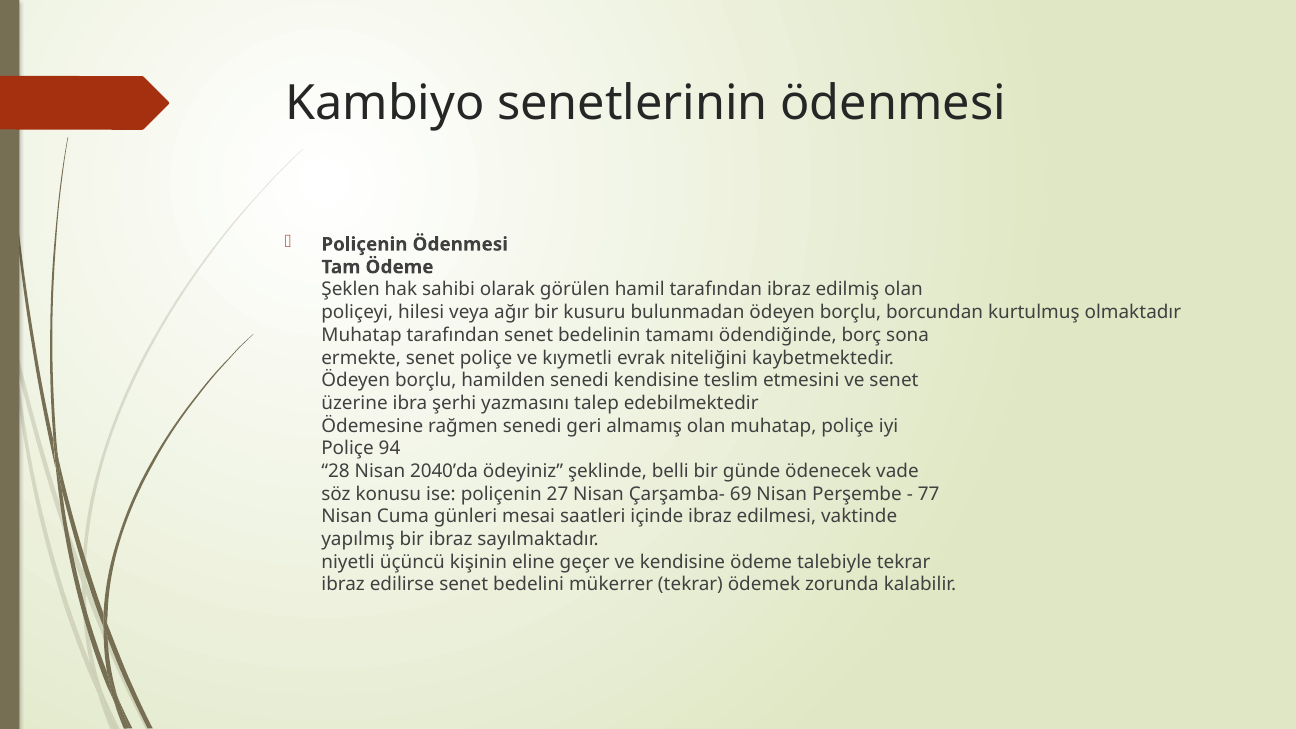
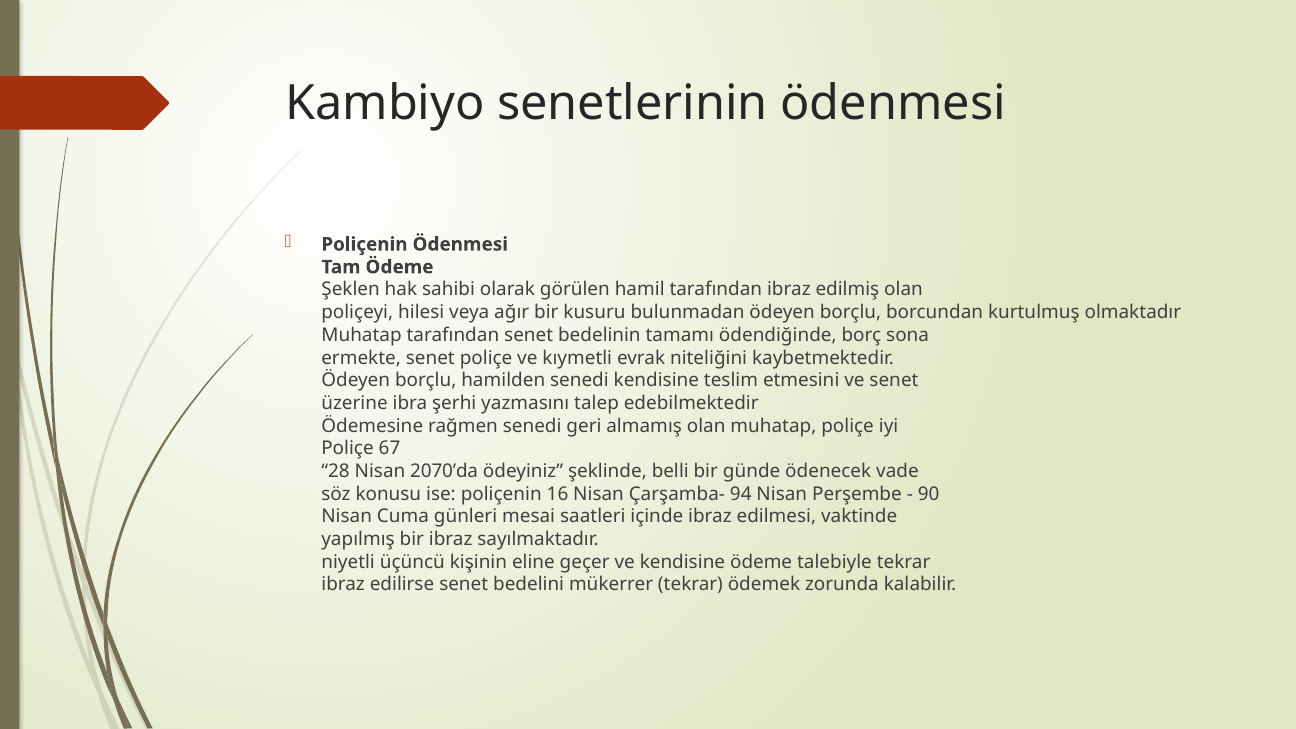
94: 94 -> 67 (390, 449)
2040’da: 2040’da -> 2070’da (444, 471)
27: 27 -> 16 (558, 494)
69: 69 -> 94 (741, 494)
77: 77 -> 90 (929, 494)
